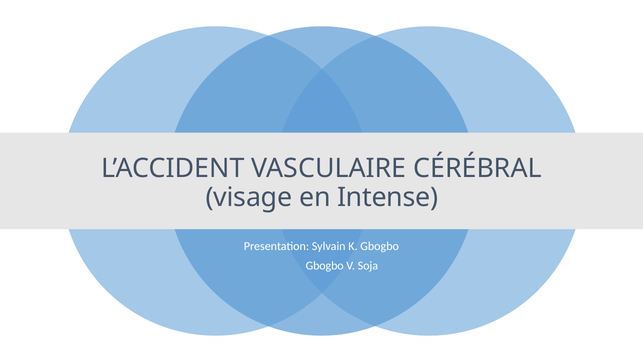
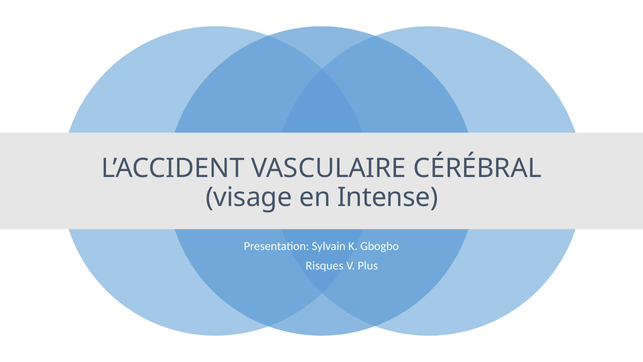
Gbogbo: Gbogbo -> Risques (325, 266)
Soja: Soja -> Plus (368, 266)
